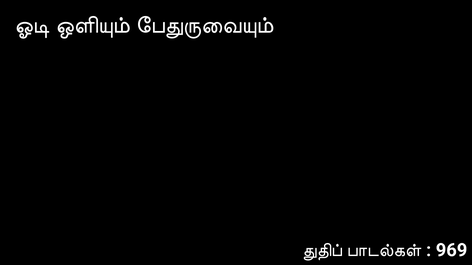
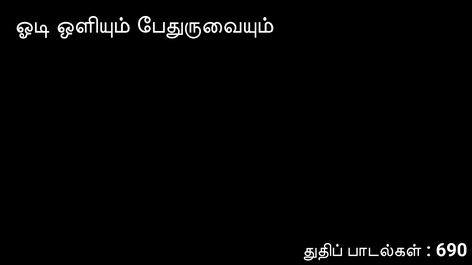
969: 969 -> 690 (452, 251)
